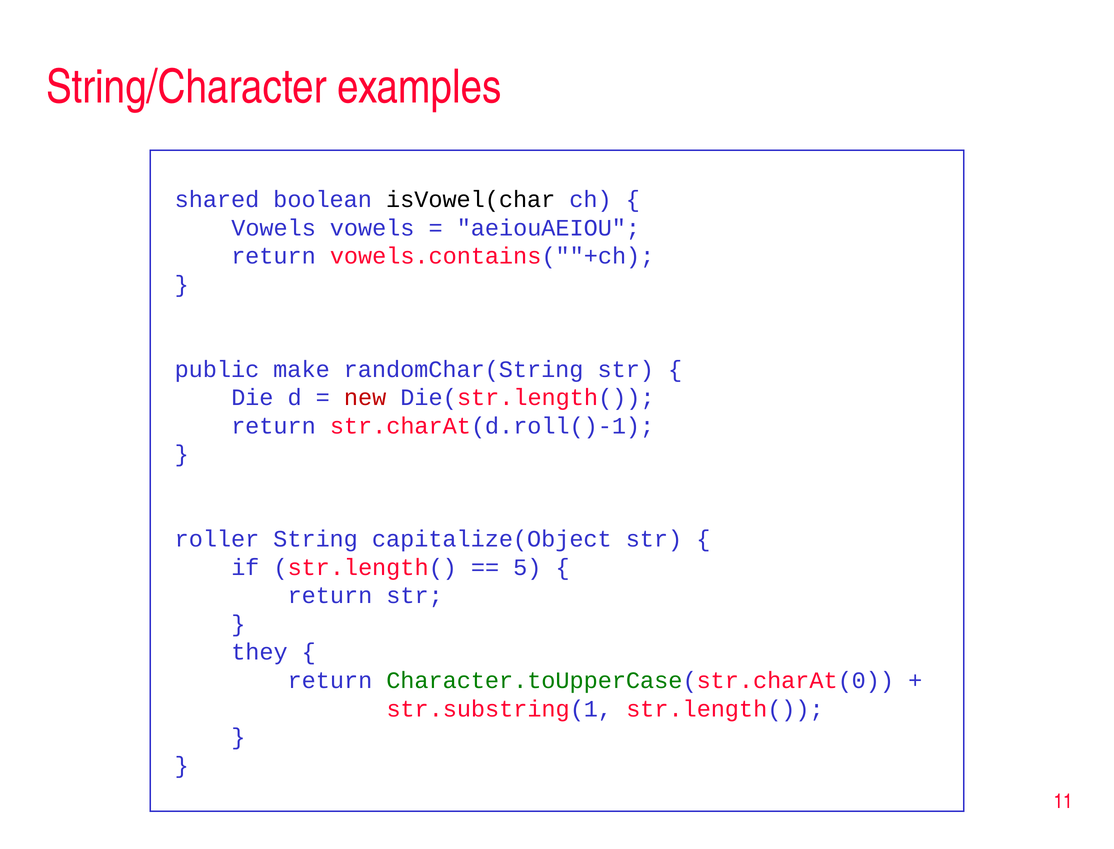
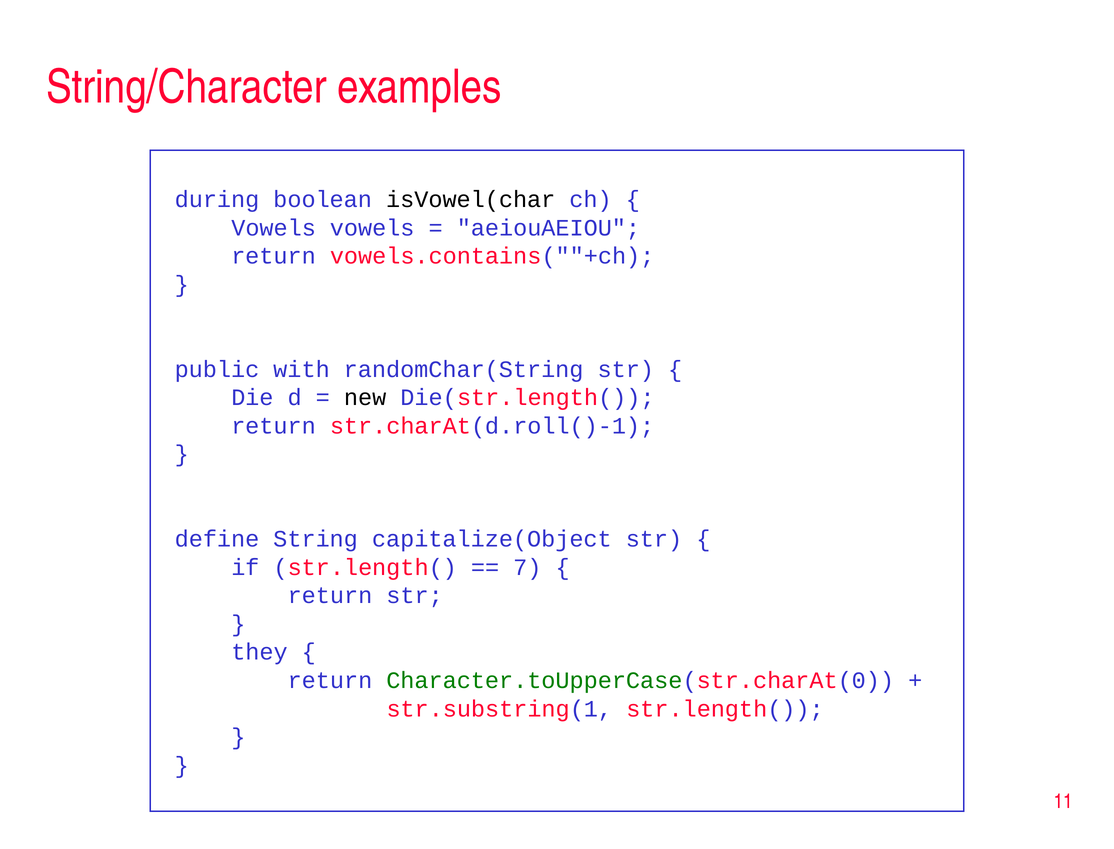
shared: shared -> during (217, 200)
make: make -> with (302, 369)
new colour: red -> black (365, 398)
roller: roller -> define (217, 539)
5: 5 -> 7 (527, 567)
